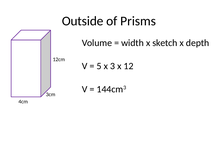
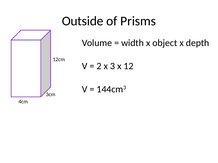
sketch: sketch -> object (165, 43)
5: 5 -> 2 (99, 66)
